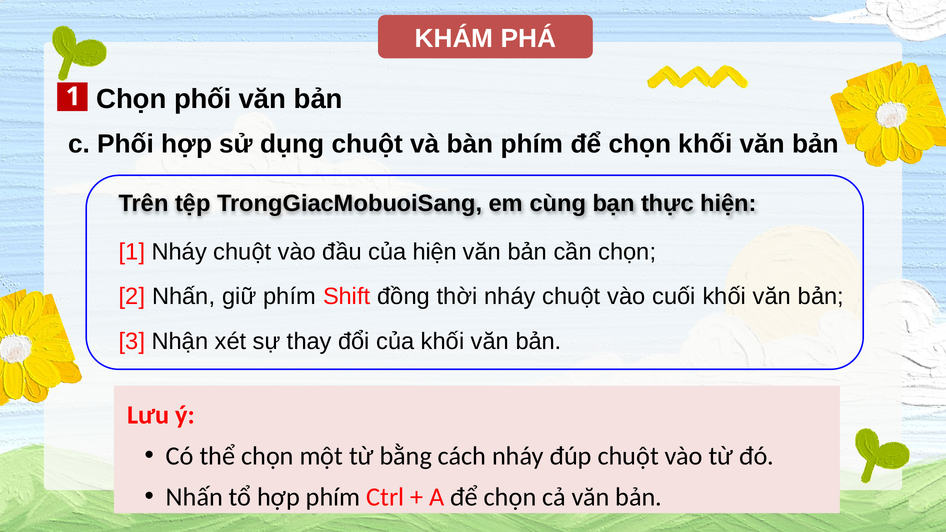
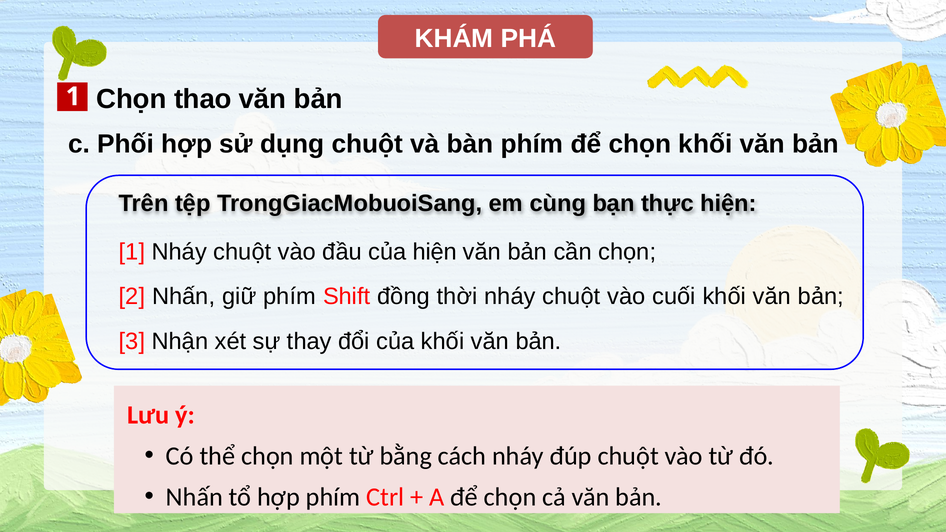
Chọn phối: phối -> thao (203, 99)
